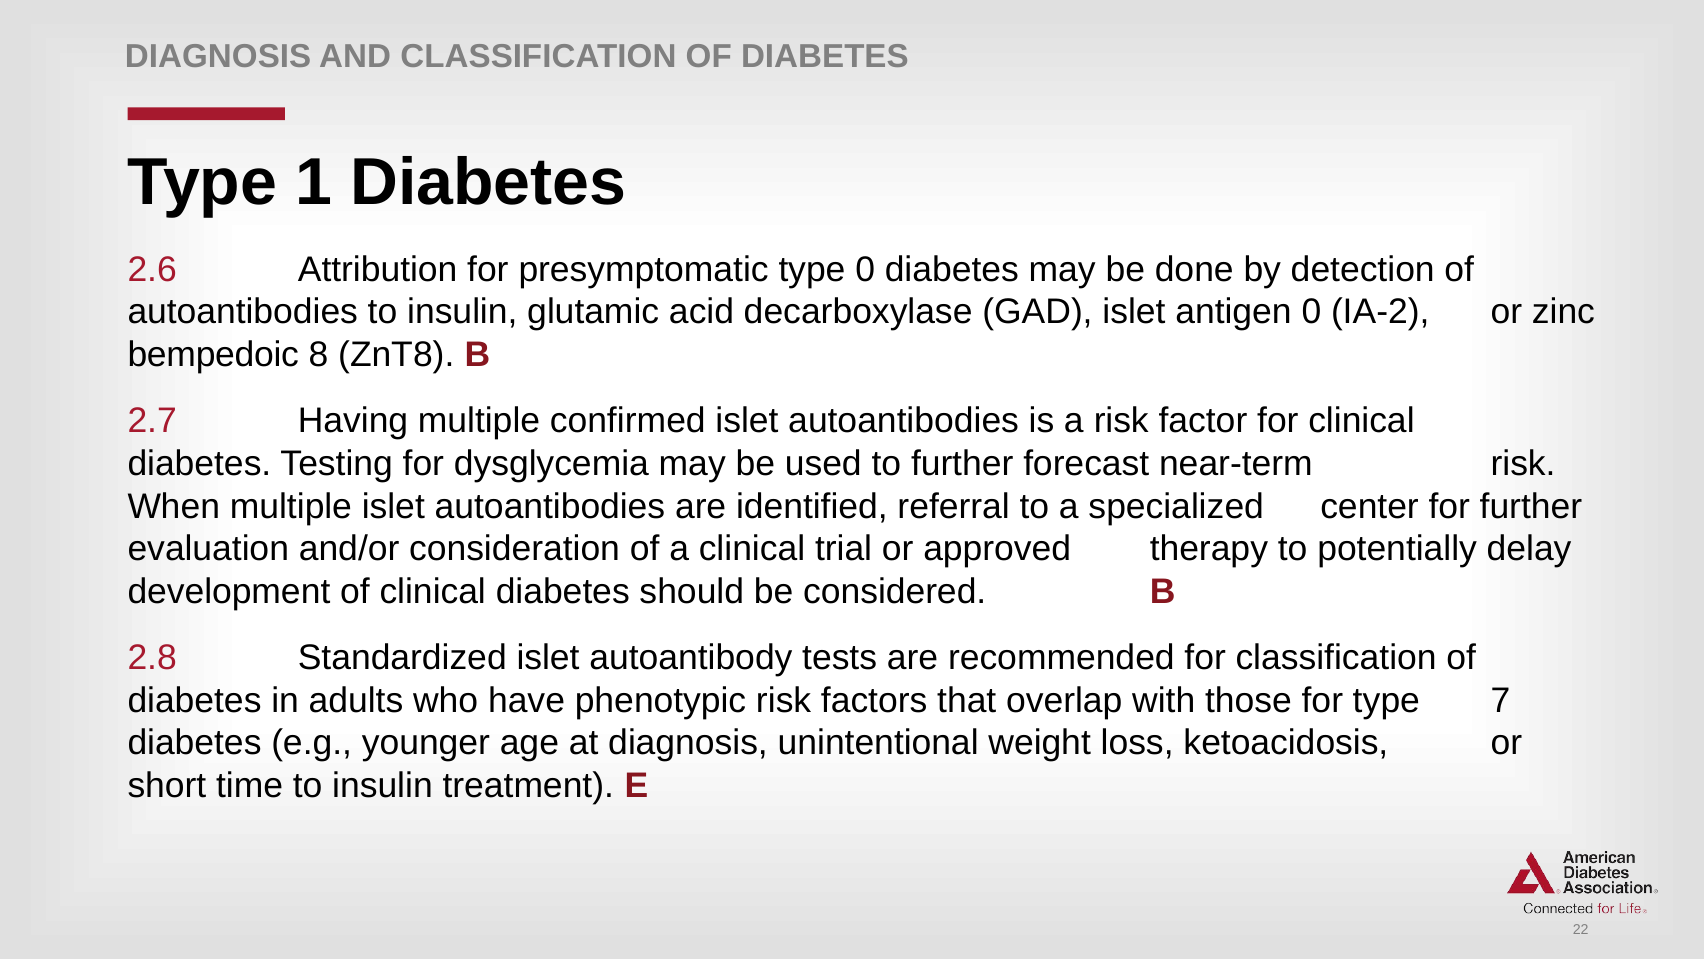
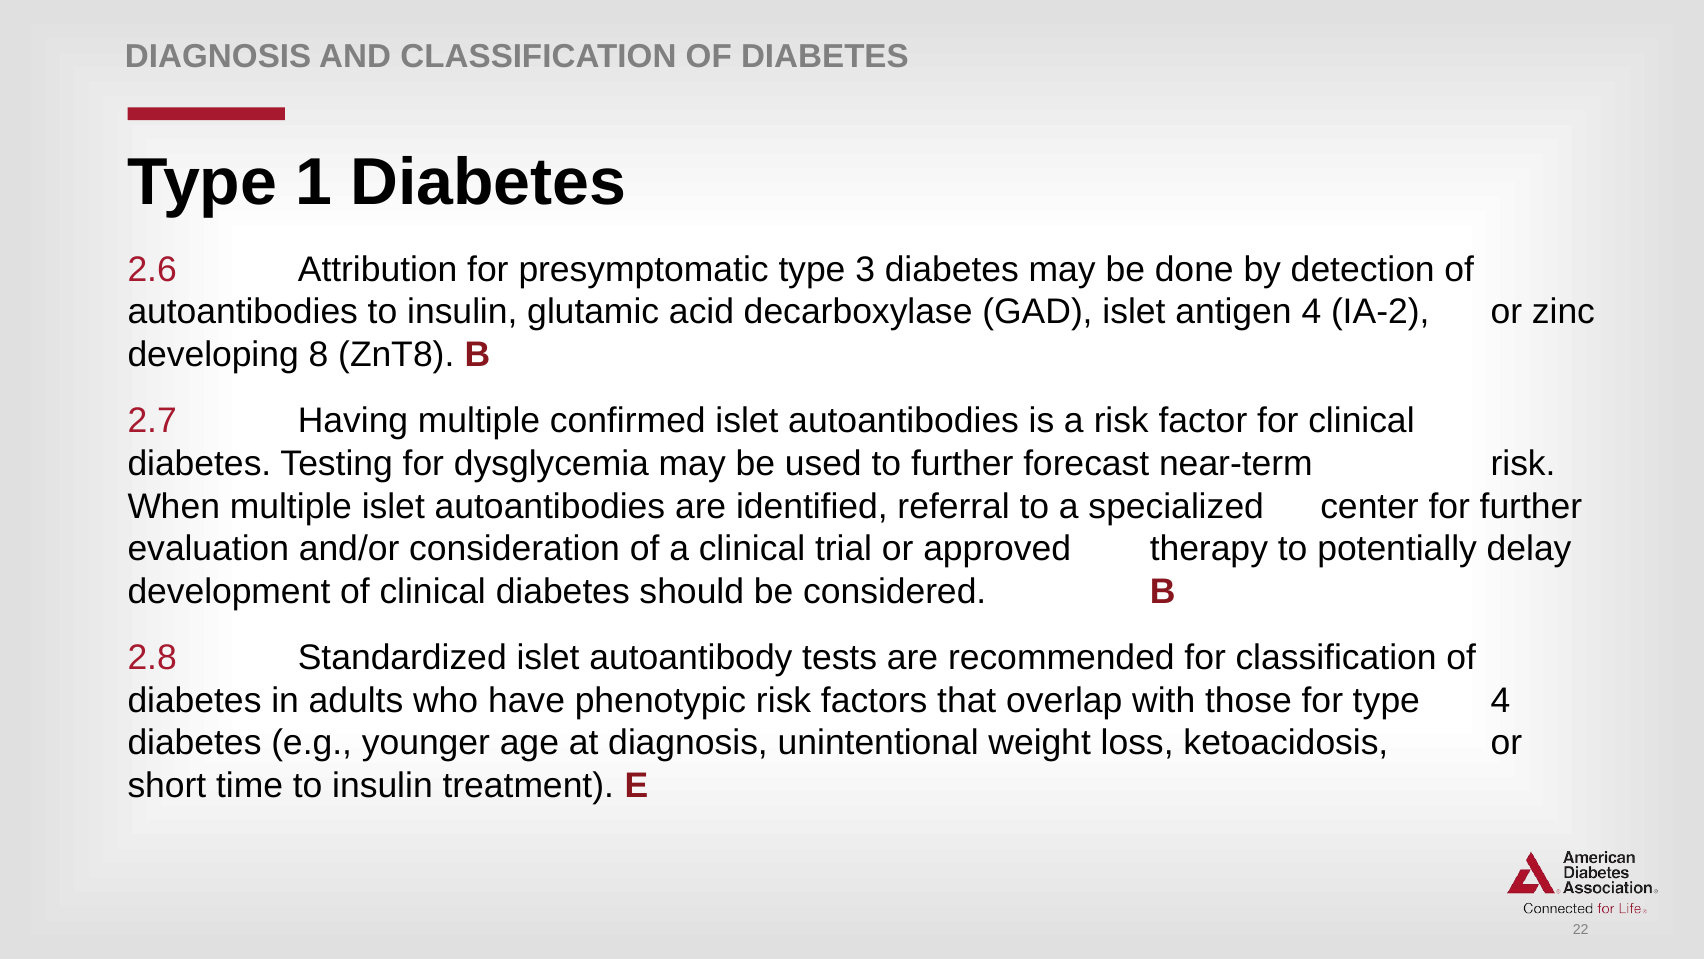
type 0: 0 -> 3 (865, 269)
antigen 0: 0 -> 4 (1311, 312)
bempedoic: bempedoic -> developing (213, 355)
type 7: 7 -> 4 (1501, 700)
